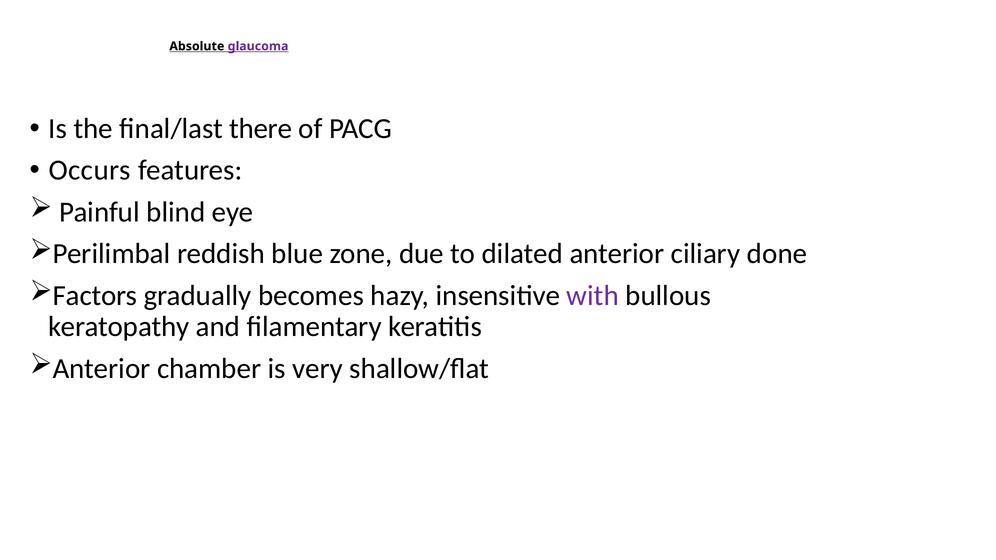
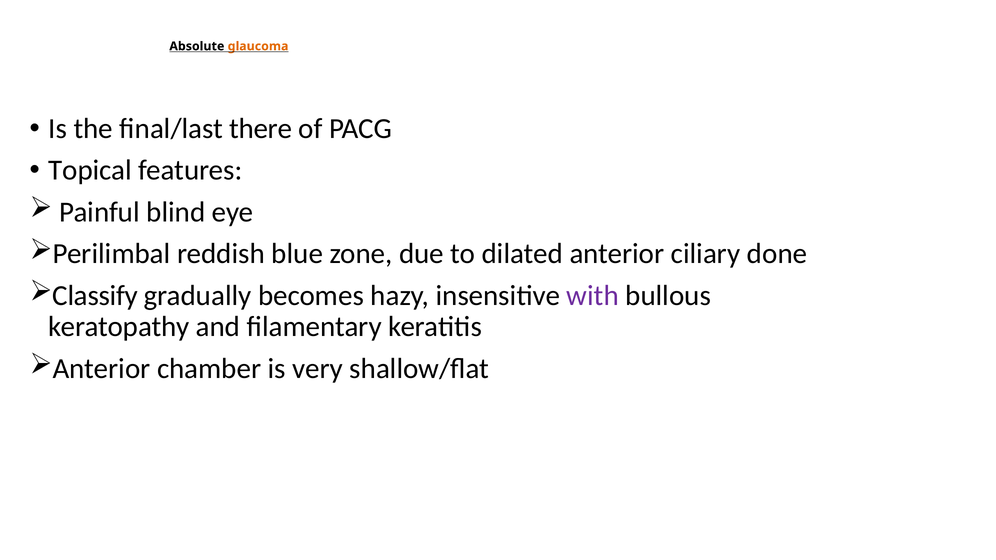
glaucoma colour: purple -> orange (258, 46)
Occurs: Occurs -> Topical (90, 170)
Factors: Factors -> Classify (95, 296)
